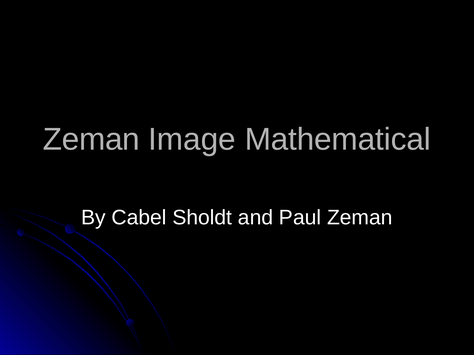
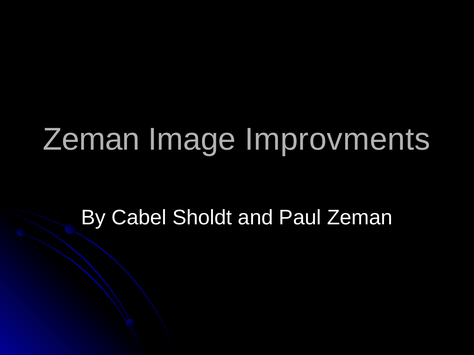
Mathematical: Mathematical -> Improvments (337, 140)
